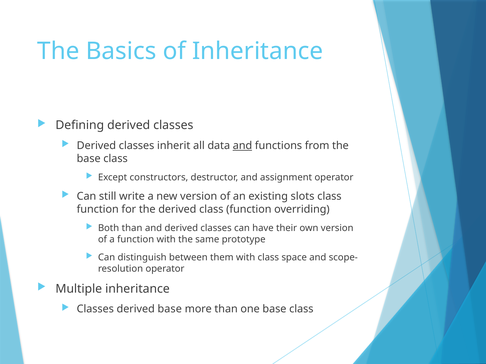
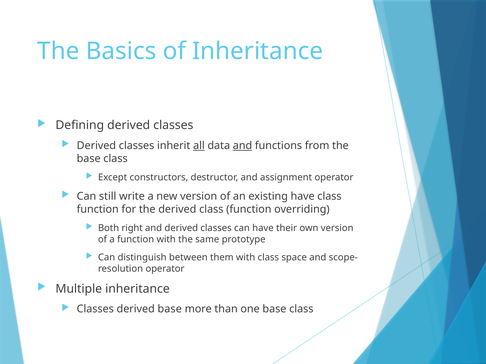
all underline: none -> present (199, 146)
existing slots: slots -> have (303, 197)
Both than: than -> right (132, 228)
